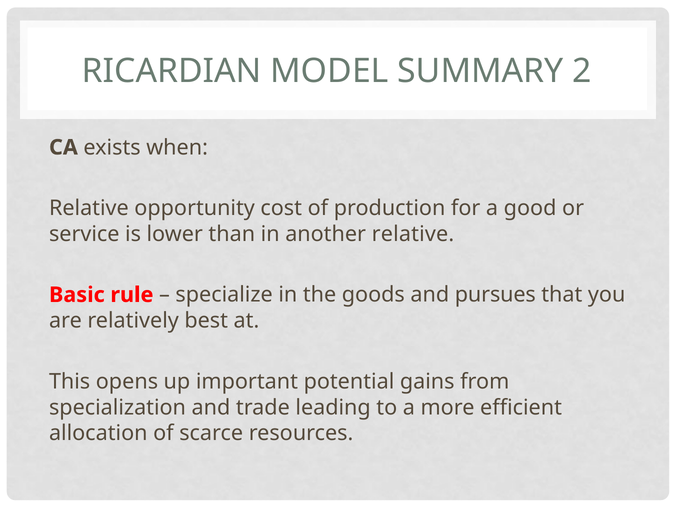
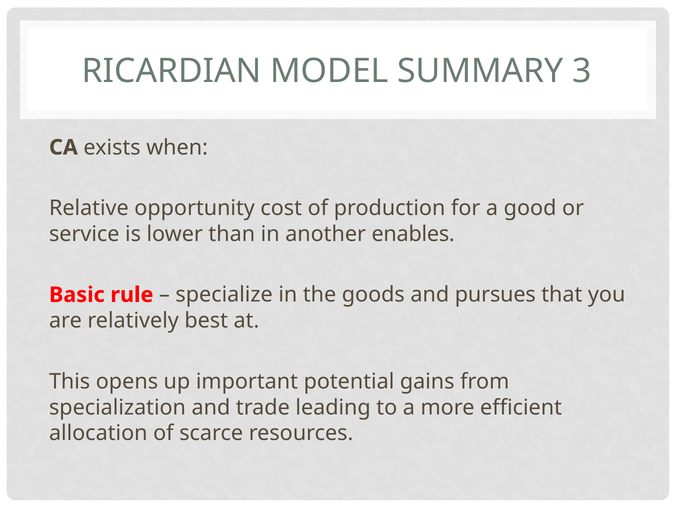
2: 2 -> 3 (582, 71)
another relative: relative -> enables (413, 234)
